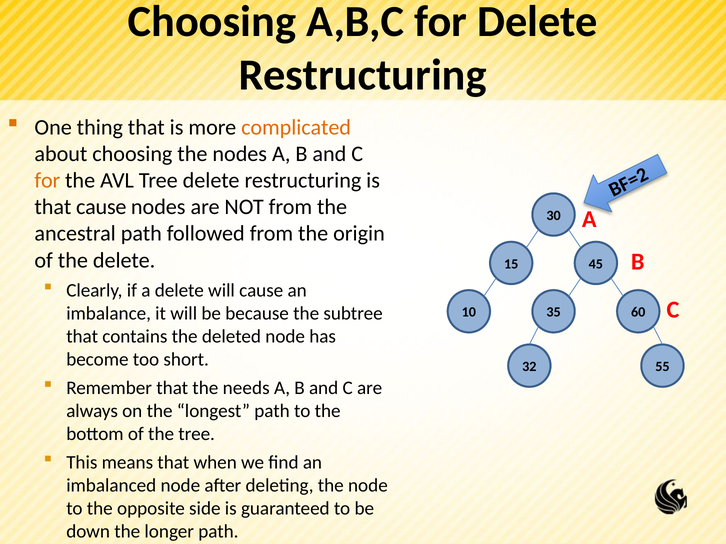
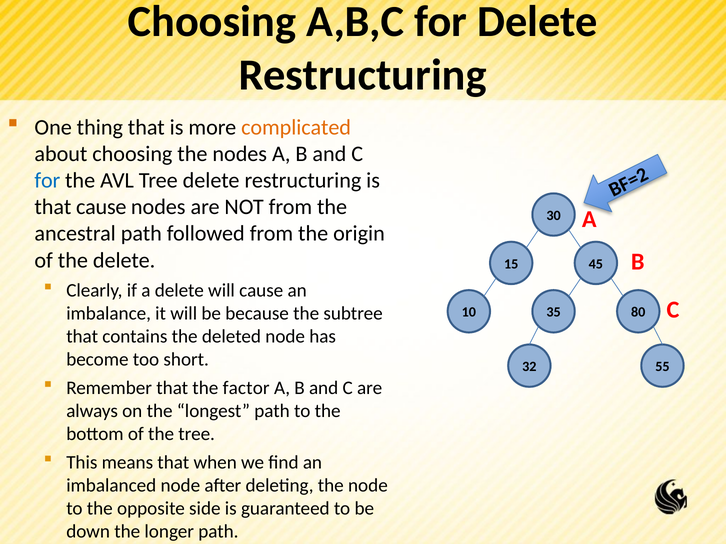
for colour: orange -> blue (47, 181)
60: 60 -> 80 (638, 313)
needs: needs -> factor (246, 388)
